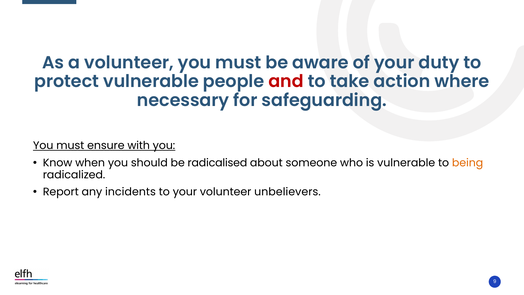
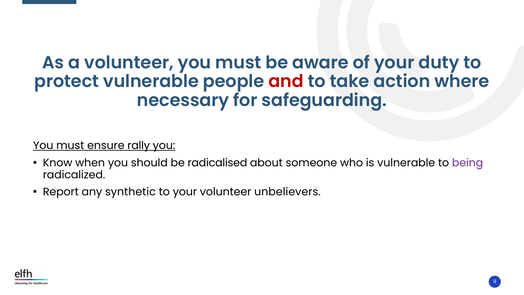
with: with -> rally (139, 146)
being colour: orange -> purple (468, 163)
incidents: incidents -> synthetic (130, 192)
